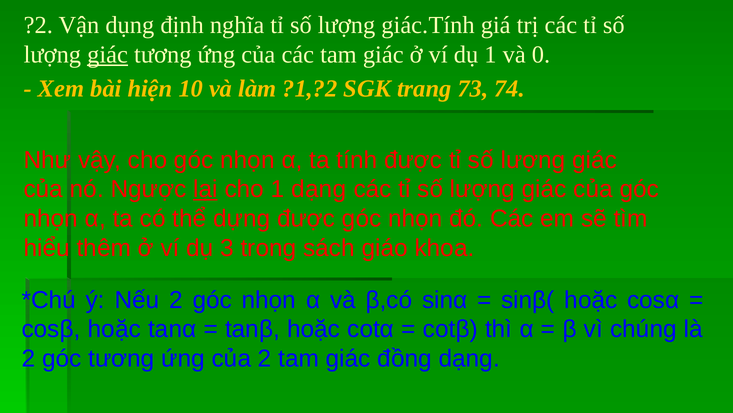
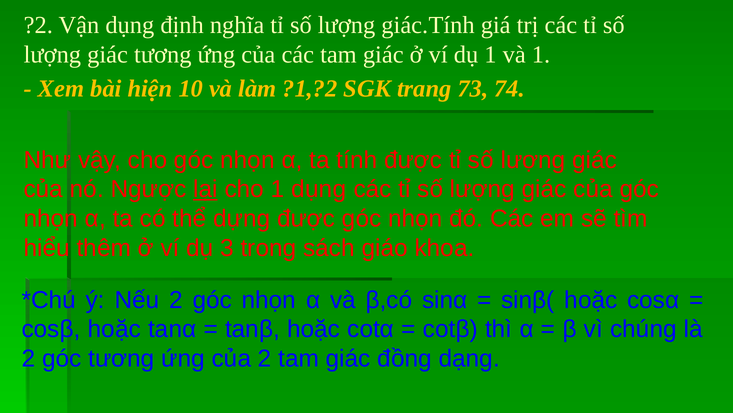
giác underline: present -> none (108, 54)
và 0: 0 -> 1 (541, 54)
1 dạng: dạng -> dụng (319, 189)
